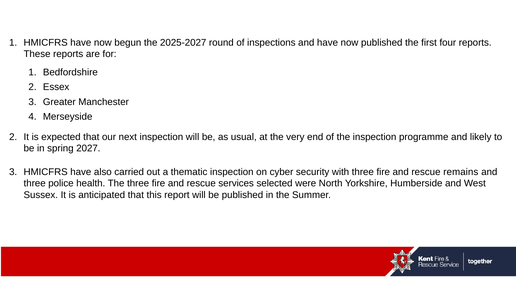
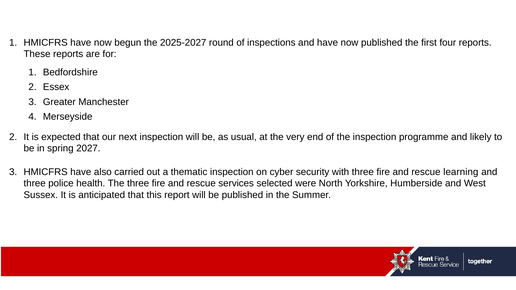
remains: remains -> learning (461, 172)
